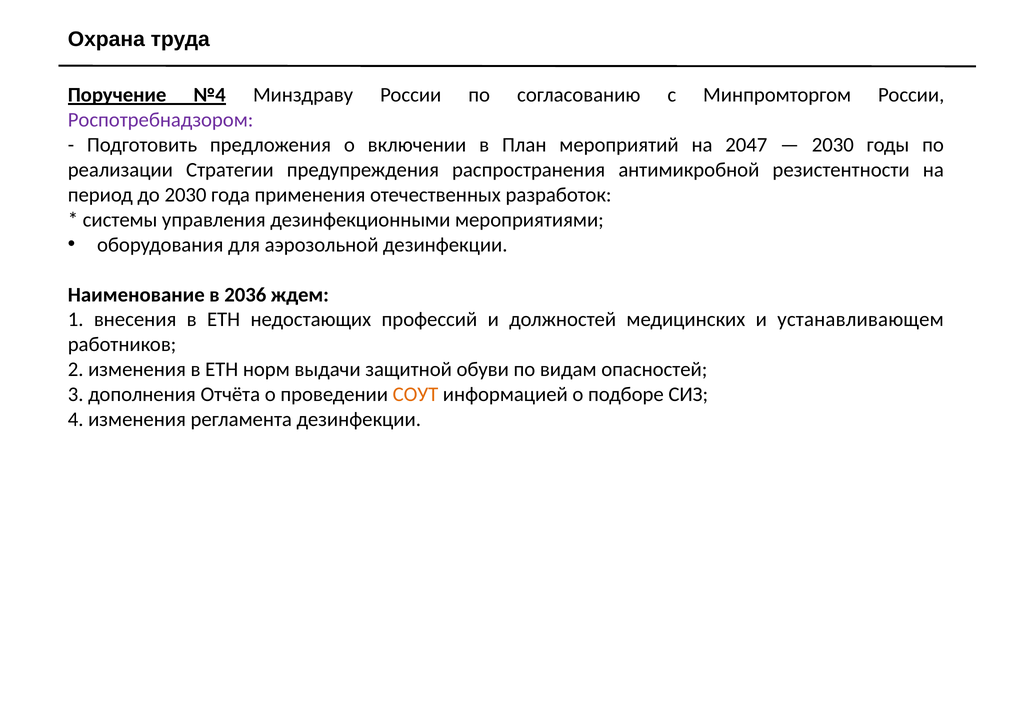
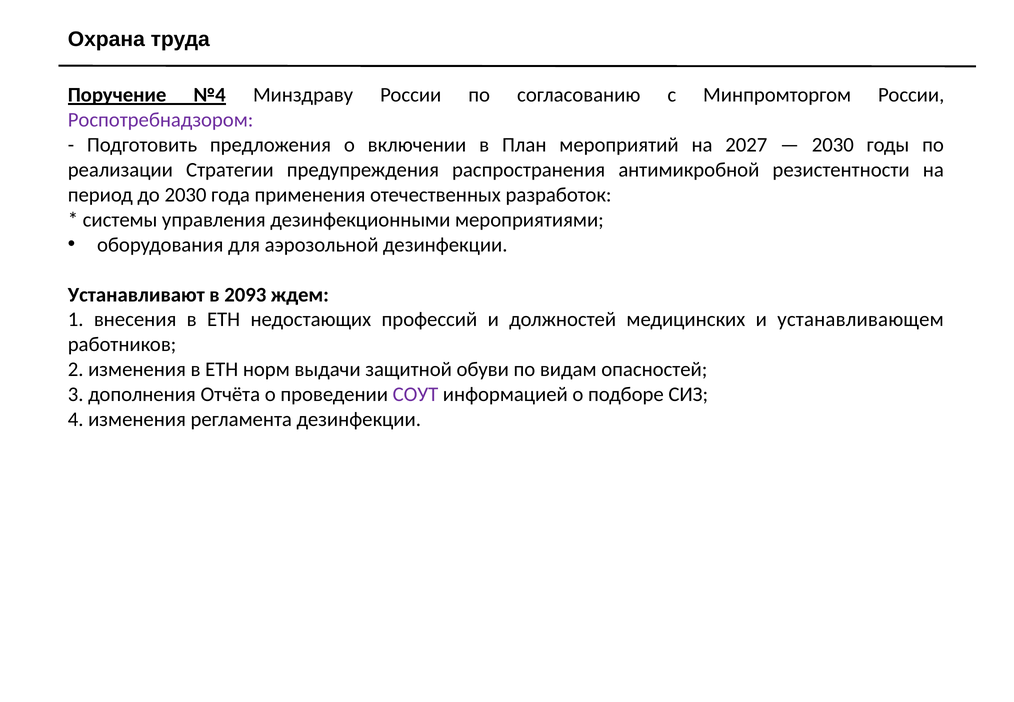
2047: 2047 -> 2027 (746, 145)
Наименование: Наименование -> Устанавливают (136, 295)
2036: 2036 -> 2093 (245, 295)
СОУТ colour: orange -> purple (416, 394)
